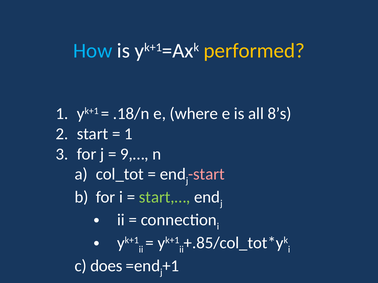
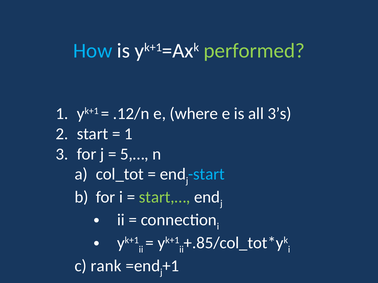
performed colour: yellow -> light green (254, 51)
.18/n: .18/n -> .12/n (131, 114)
8’s: 8’s -> 3’s (279, 114)
9,…: 9,… -> 5,… (134, 154)
start colour: pink -> light blue (206, 174)
does: does -> rank (106, 266)
